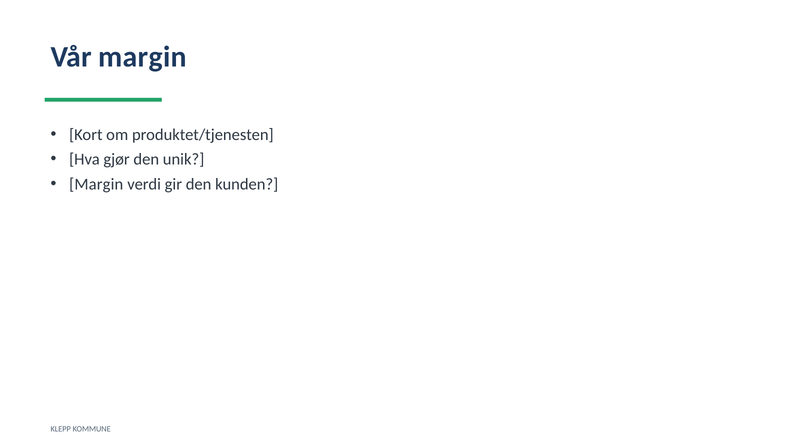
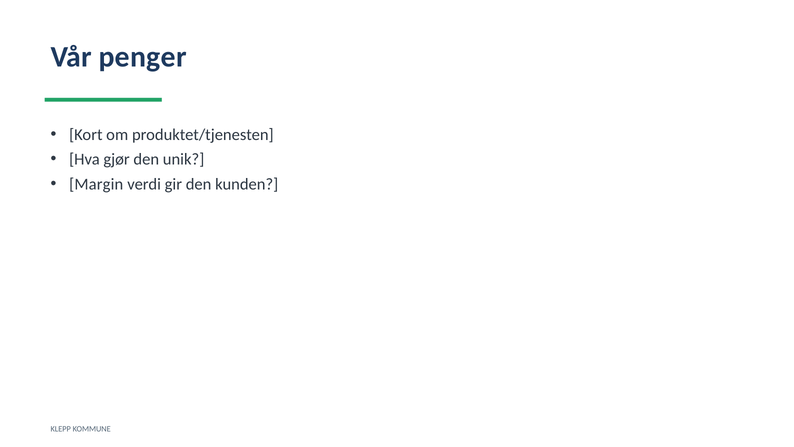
Vår margin: margin -> penger (143, 57)
